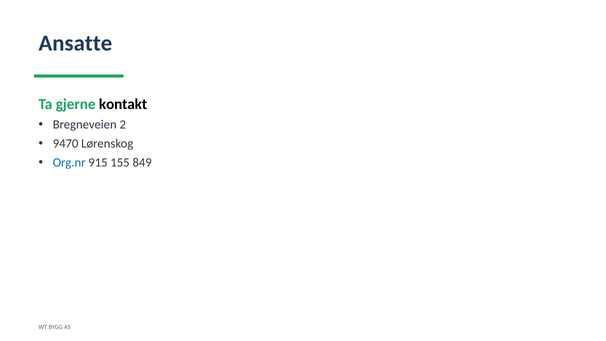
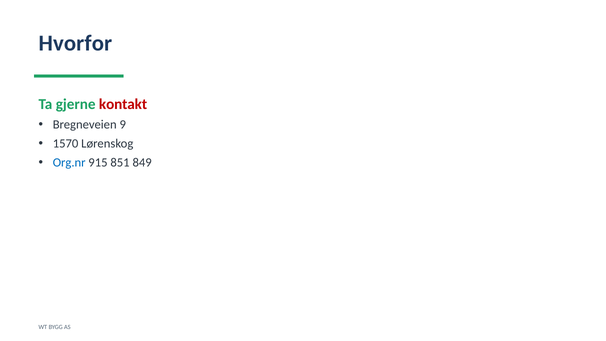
Ansatte: Ansatte -> Hvorfor (75, 43)
kontakt colour: black -> red (123, 104)
2: 2 -> 9 (123, 125)
9470: 9470 -> 1570 (66, 144)
155: 155 -> 851 (120, 163)
